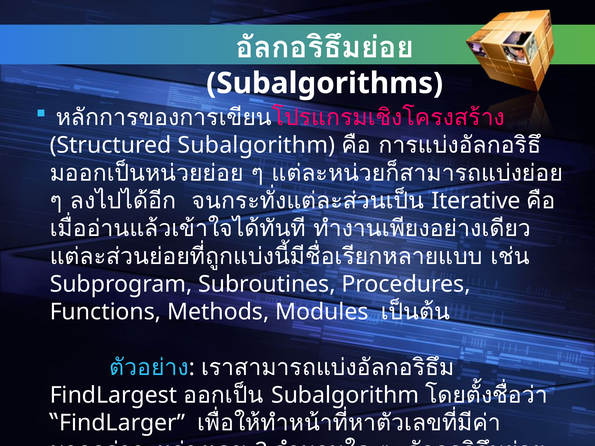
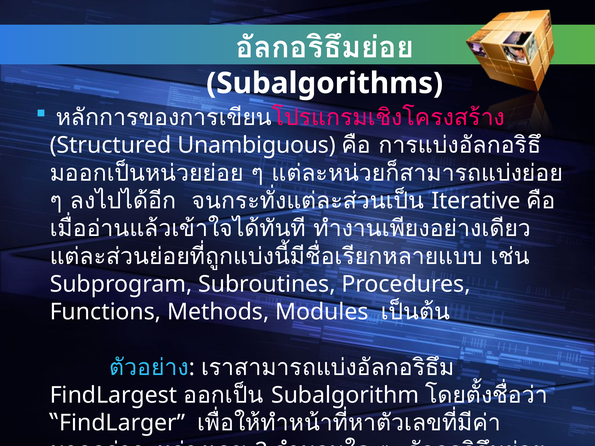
Structured Subalgorithm: Subalgorithm -> Unambiguous (257, 145)
